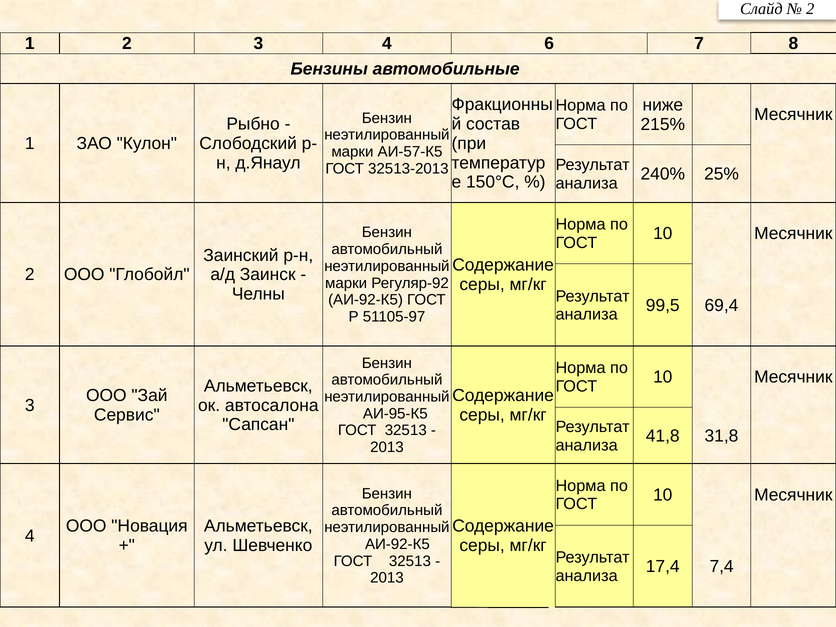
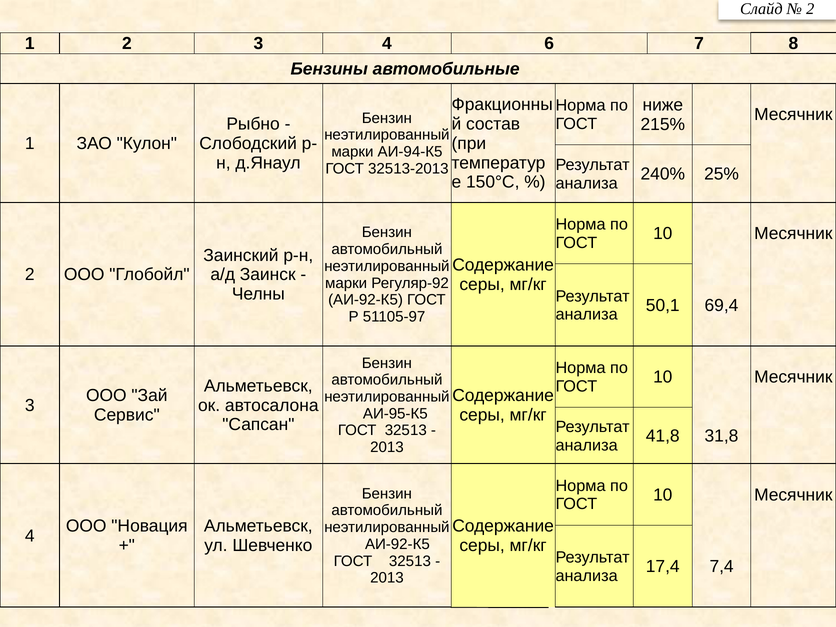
АИ-57-К5: АИ-57-К5 -> АИ-94-К5 (410, 152)
99,5: 99,5 -> 50,1 (663, 305)
